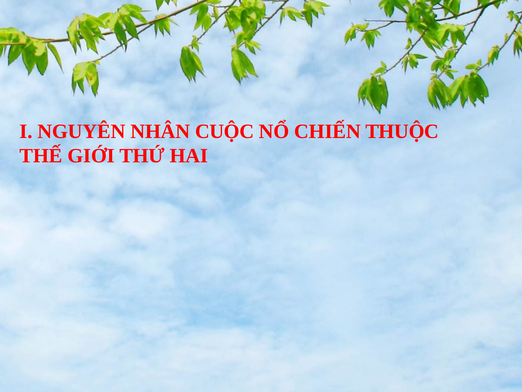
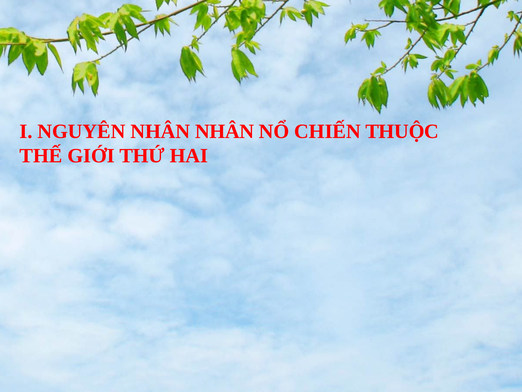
NHÂN CUỘC: CUỘC -> NHÂN (225, 131)
